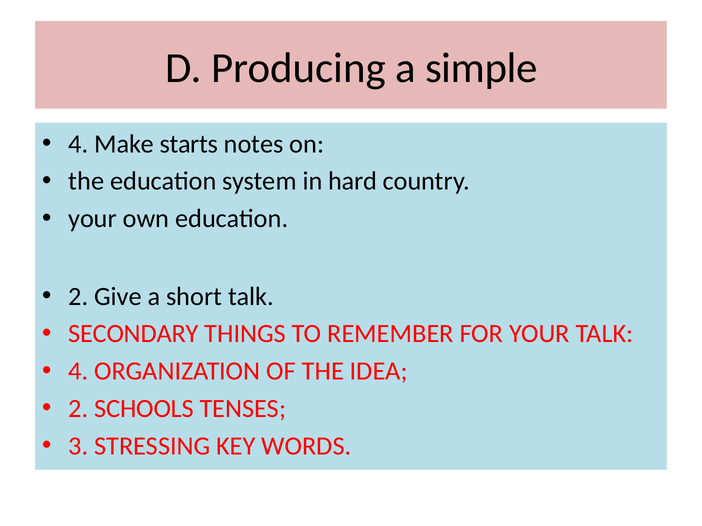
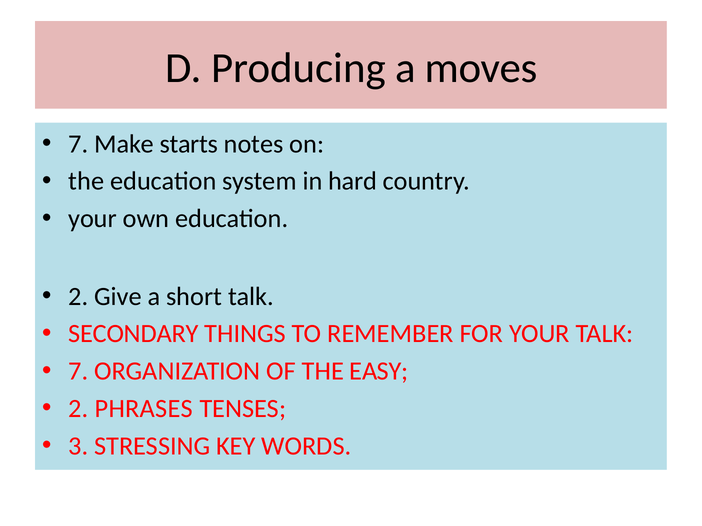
simple: simple -> moves (481, 68)
4: 4 -> 7 (78, 144)
4: 4 -> 7 (78, 372)
IDEA: IDEA -> EASY (379, 372)
SCHOOLS: SCHOOLS -> PHRASES (144, 409)
